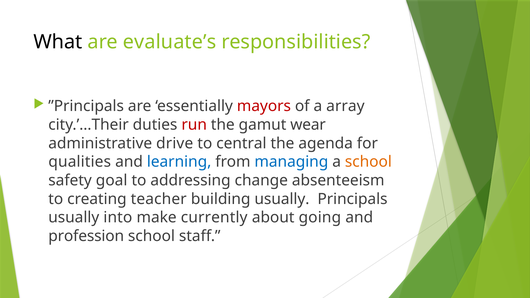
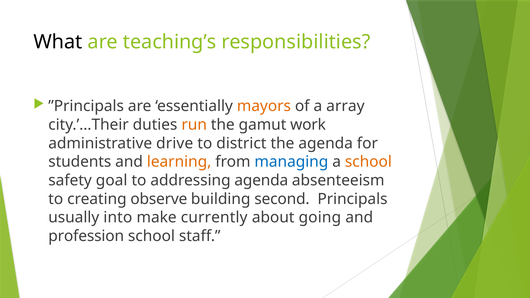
evaluate’s: evaluate’s -> teaching’s (170, 42)
mayors colour: red -> orange (264, 106)
run colour: red -> orange (194, 125)
wear: wear -> work (308, 125)
central: central -> district (241, 143)
qualities: qualities -> students (80, 162)
learning colour: blue -> orange (179, 162)
addressing change: change -> agenda (261, 181)
teacher: teacher -> observe (159, 199)
building usually: usually -> second (282, 199)
